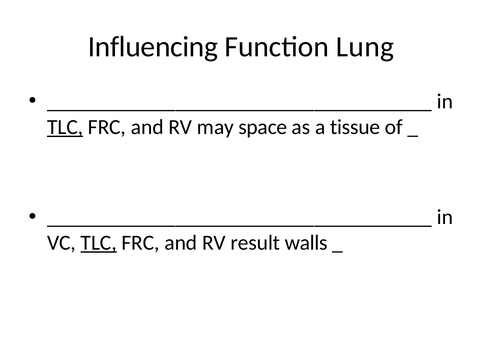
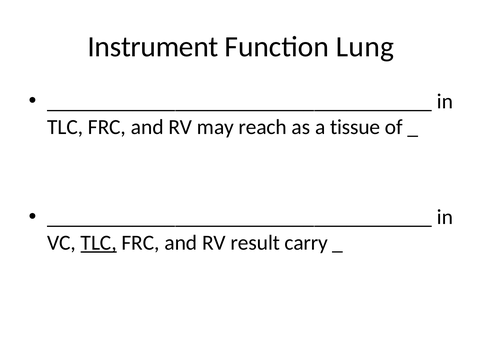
Influencing: Influencing -> Instrument (153, 47)
TLC underline: present -> none (65, 127)
space: space -> reach (263, 127)
walls: walls -> carry (306, 243)
